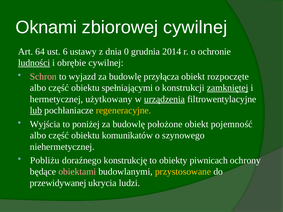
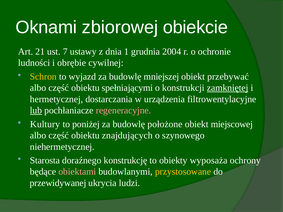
zbiorowej cywilnej: cywilnej -> obiekcie (195, 27)
64: 64 -> 21 (40, 52)
6: 6 -> 7 (65, 52)
0: 0 -> 1 (126, 52)
2014: 2014 -> 2004 (172, 52)
ludności underline: present -> none (34, 63)
Schron colour: pink -> yellow (43, 77)
przyłącza: przyłącza -> mniejszej (161, 77)
rozpoczęte: rozpoczęte -> przebywać (228, 77)
użytkowany: użytkowany -> dostarczania (109, 99)
urządzenia underline: present -> none (164, 99)
regeneracyjne colour: yellow -> pink (123, 111)
Wyjścia: Wyjścia -> Kultury (45, 124)
pojemność: pojemność -> miejscowej (232, 124)
komunikatów: komunikatów -> znajdujących (127, 136)
Pobliżu: Pobliżu -> Starosta (45, 161)
piwnicach: piwnicach -> wyposaża (209, 161)
